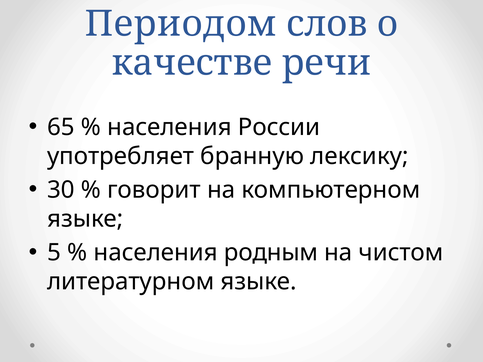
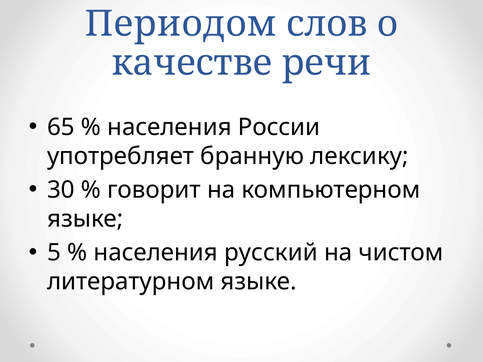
родным: родным -> русский (271, 253)
